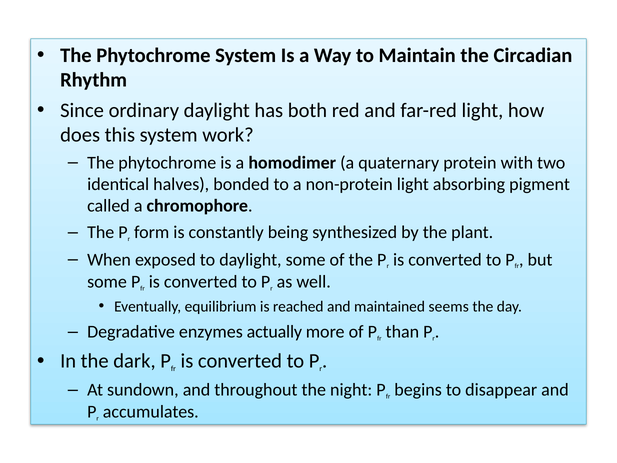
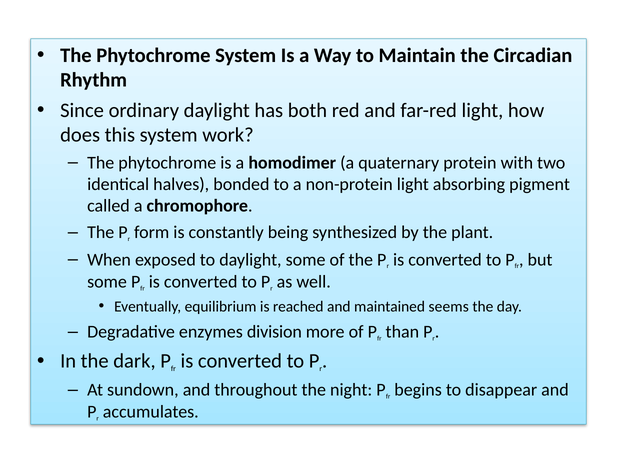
actually: actually -> division (274, 331)
